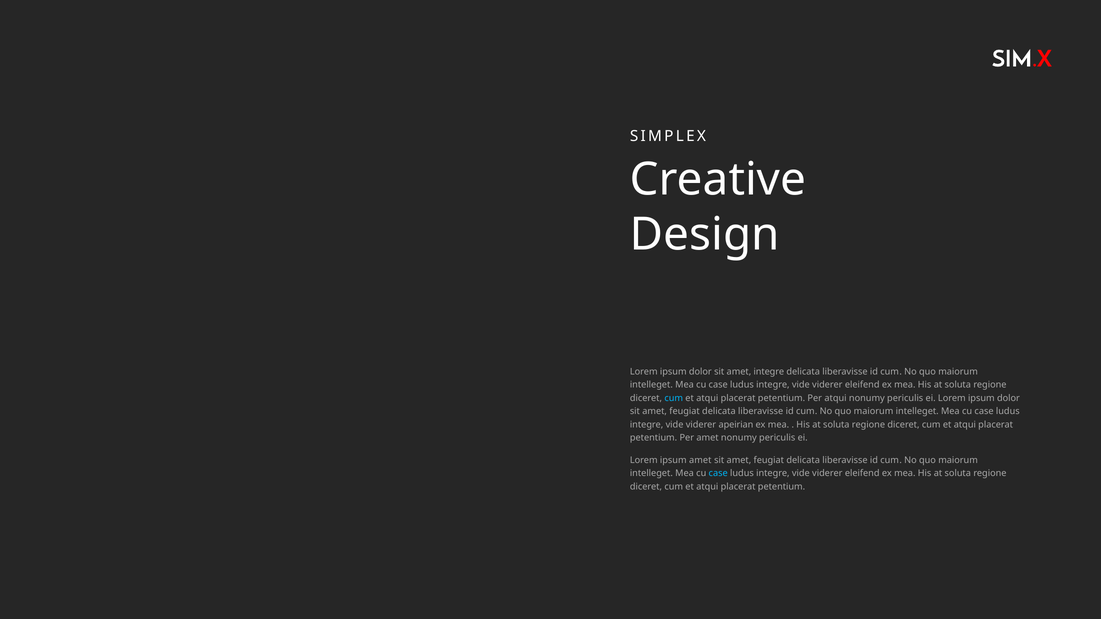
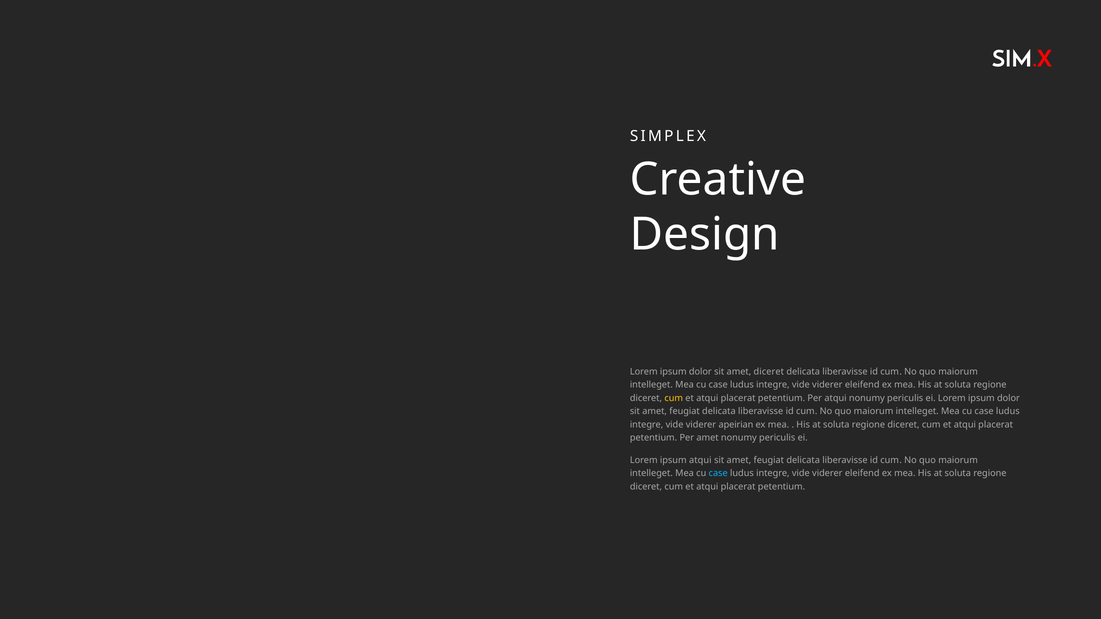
amet integre: integre -> diceret (769, 372)
cum colour: light blue -> yellow (674, 398)
ipsum amet: amet -> atqui (700, 460)
